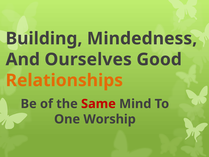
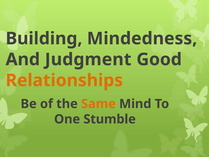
Ourselves: Ourselves -> Judgment (88, 59)
Same colour: red -> orange (98, 104)
Worship: Worship -> Stumble (110, 119)
